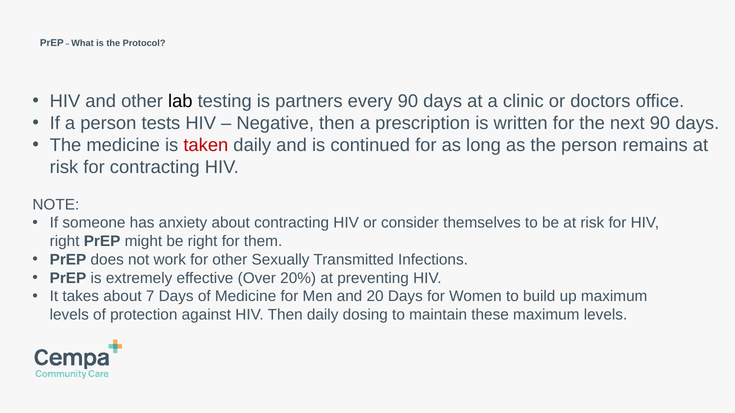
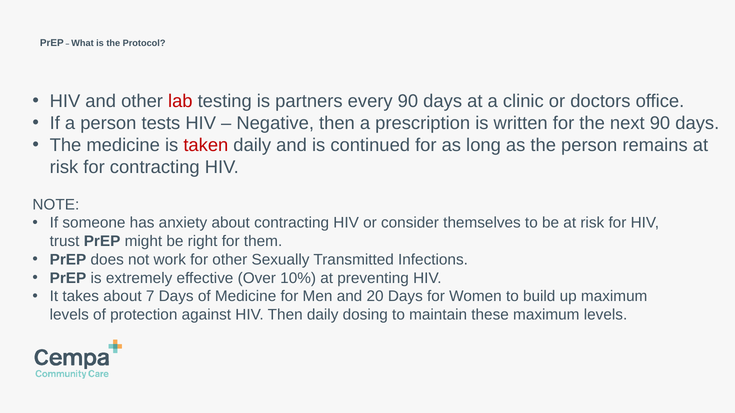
lab colour: black -> red (180, 101)
right: right -> trust (65, 242)
20%: 20% -> 10% (298, 278)
